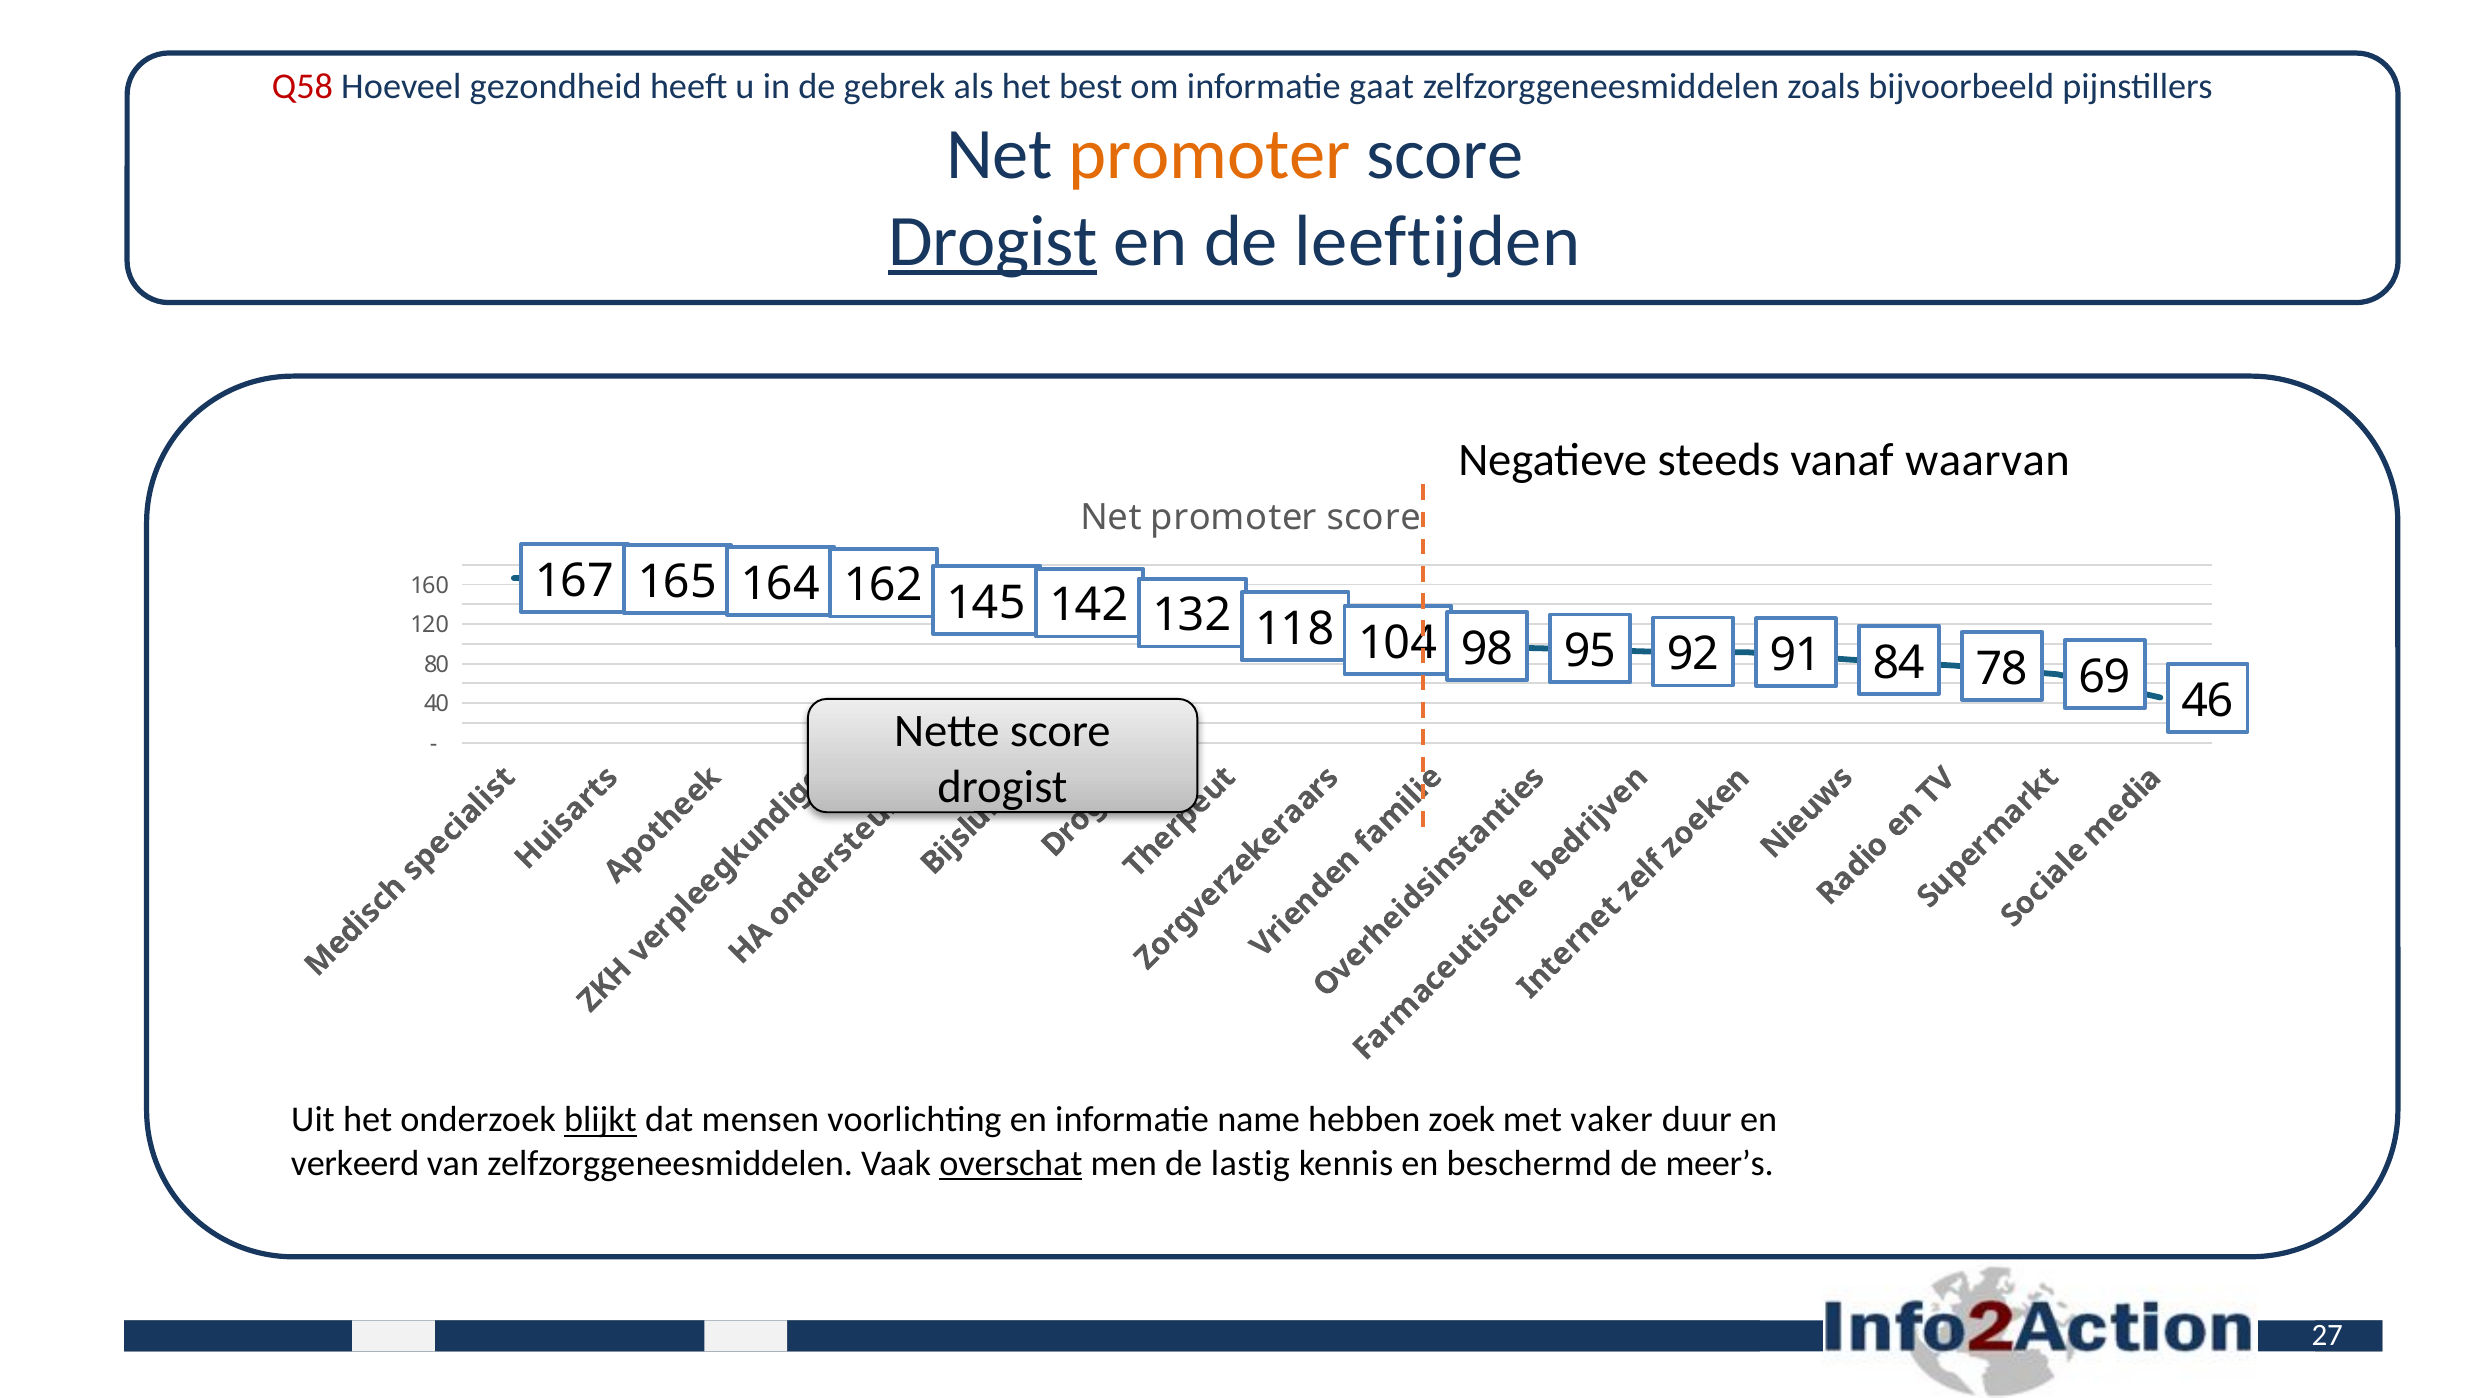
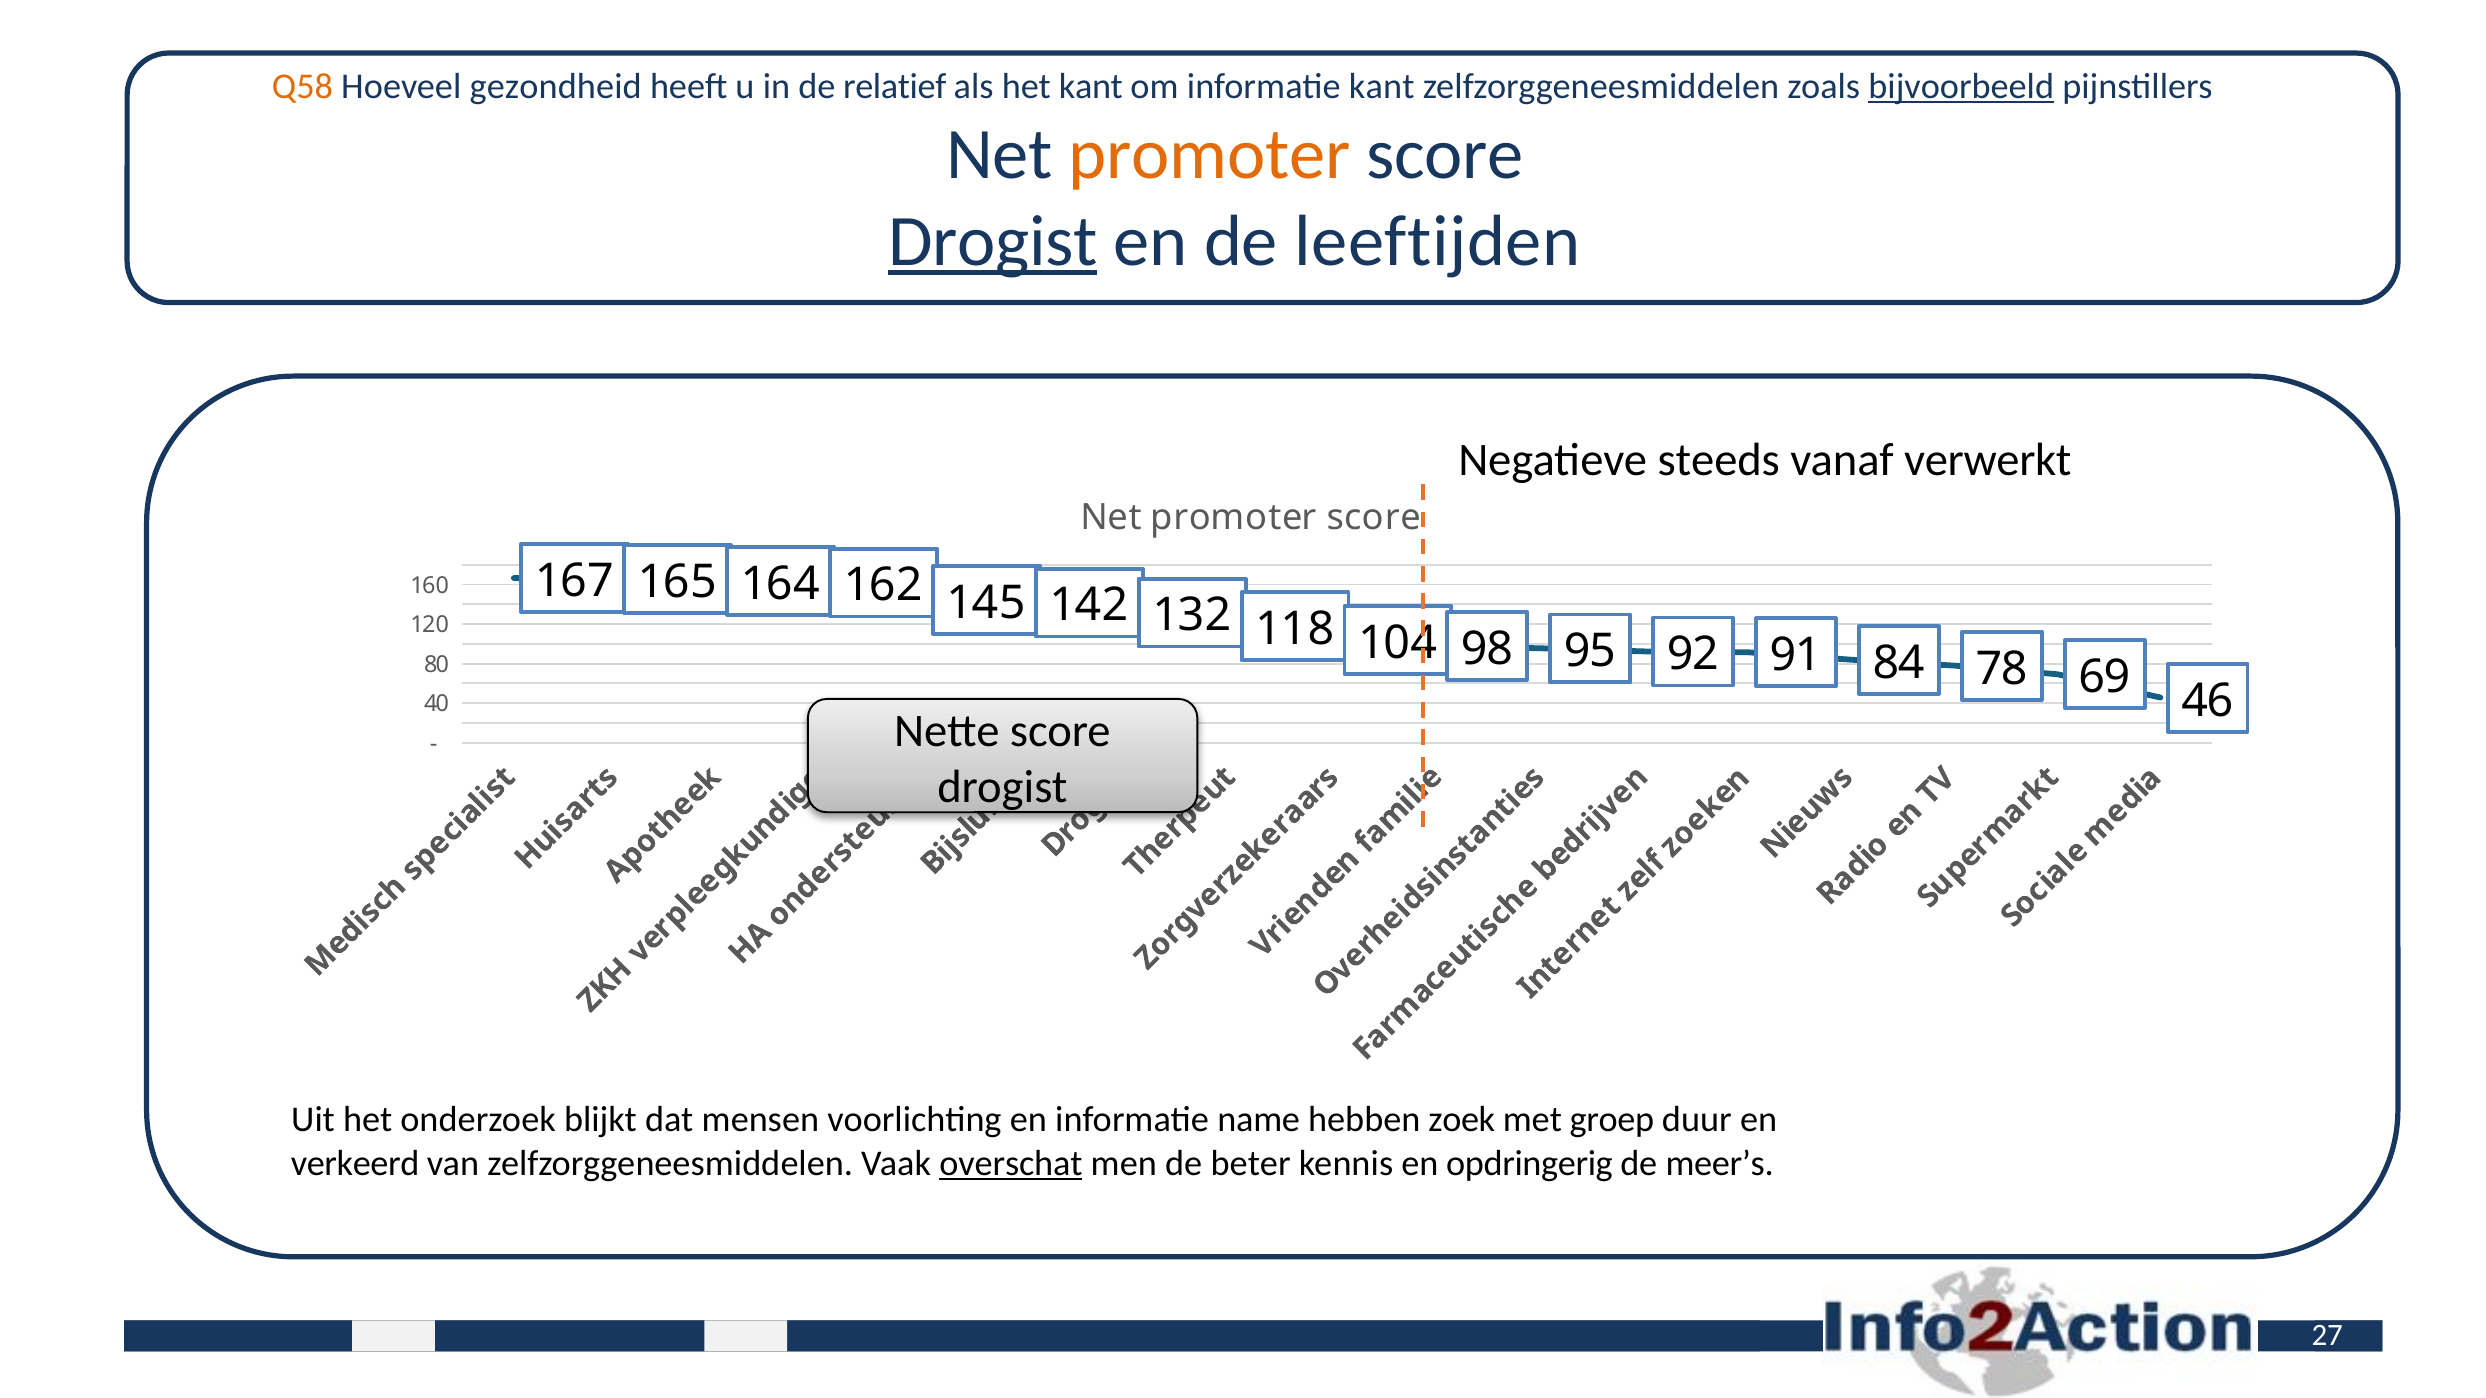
Q58 colour: red -> orange (302, 87)
gebrek: gebrek -> relatief (895, 87)
het best: best -> kant (1091, 87)
informatie gaat: gaat -> kant (1382, 87)
bijvoorbeeld underline: none -> present (1961, 87)
waarvan: waarvan -> verwerkt (1988, 460)
blijkt underline: present -> none (600, 1120)
vaker: vaker -> groep (1612, 1120)
lastig: lastig -> beter (1251, 1164)
beschermd: beschermd -> opdringerig (1529, 1164)
